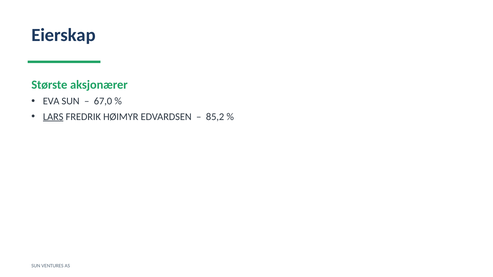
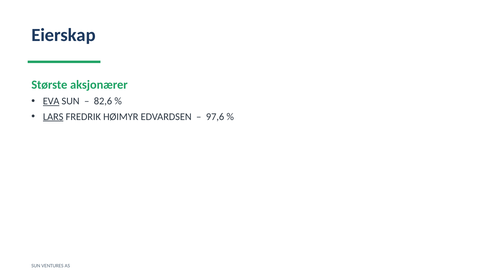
EVA underline: none -> present (51, 101)
67,0: 67,0 -> 82,6 (103, 101)
85,2: 85,2 -> 97,6 (215, 117)
